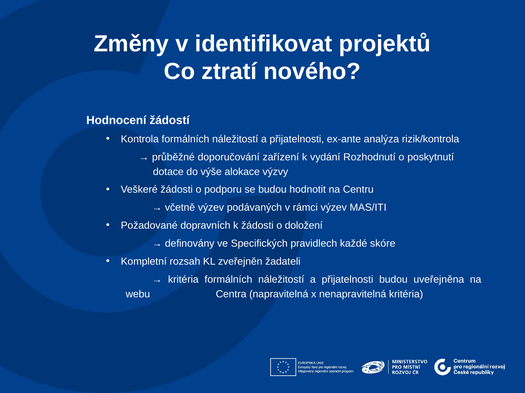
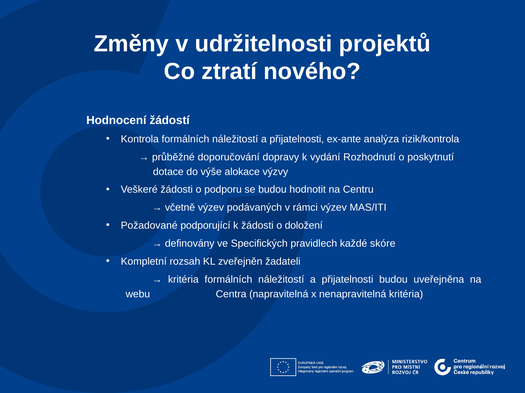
identifikovat: identifikovat -> udržitelnosti (264, 44)
zařízení: zařízení -> dopravy (281, 157)
dopravních: dopravních -> podporující (205, 226)
